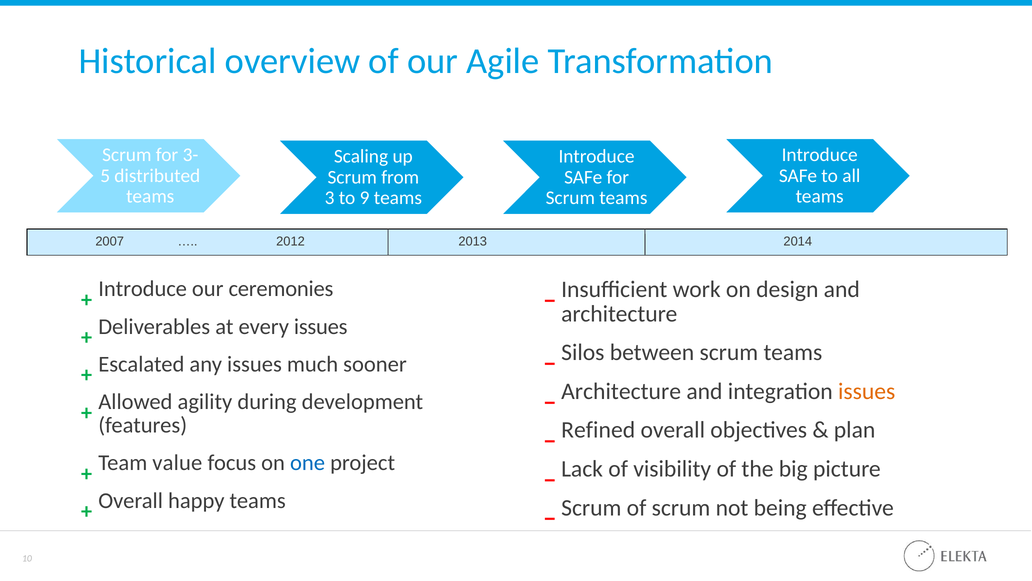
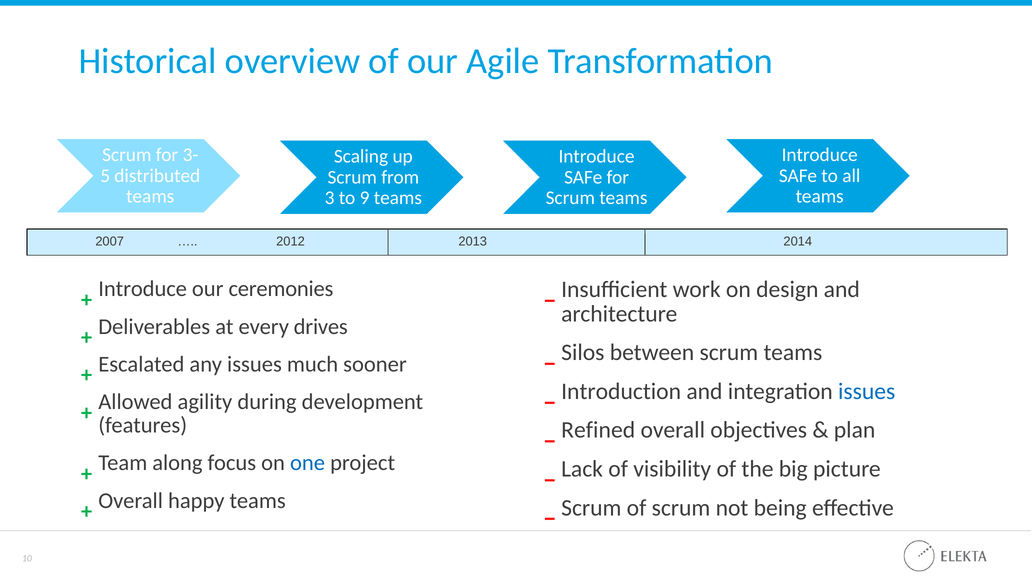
every issues: issues -> drives (321, 326)
Architecture: Architecture -> Introduction (621, 391)
issues colour: orange -> blue (867, 391)
value: value -> along (177, 462)
